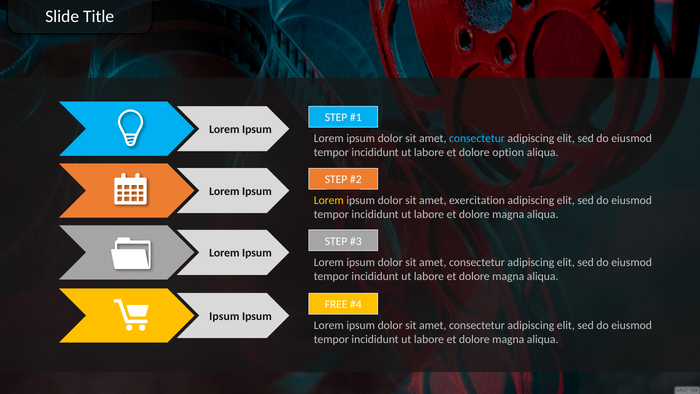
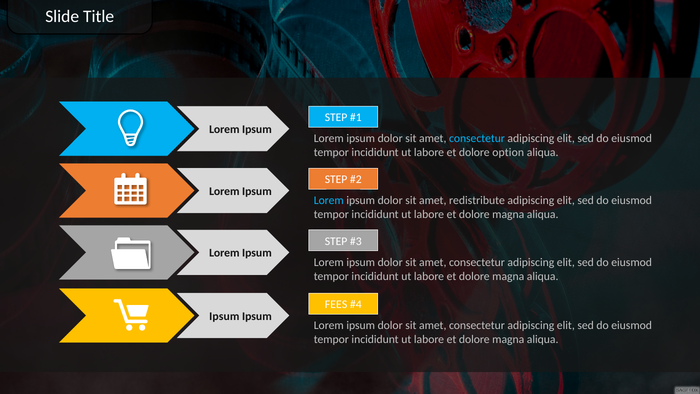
Lorem colour: yellow -> light blue (329, 200)
exercitation: exercitation -> redistribute (477, 200)
FREE: FREE -> FEES (336, 304)
